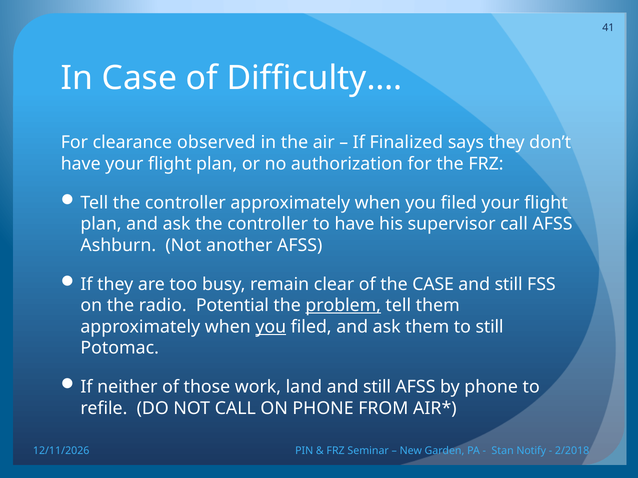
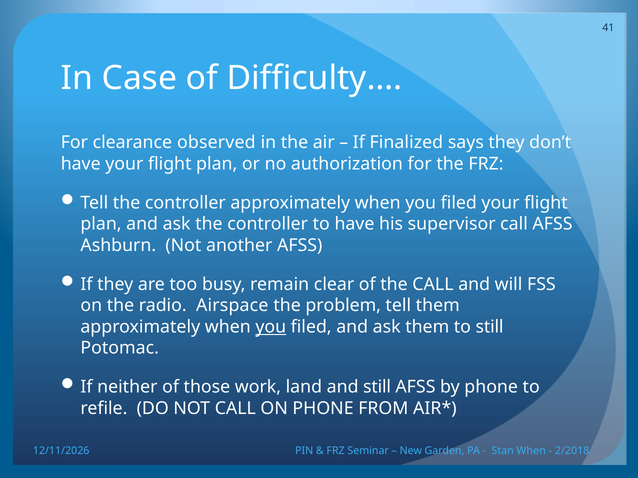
the CASE: CASE -> CALL (433, 285)
still: still -> will (509, 285)
Potential: Potential -> Airspace (232, 306)
problem underline: present -> none (343, 306)
Stan Notify: Notify -> When (531, 451)
